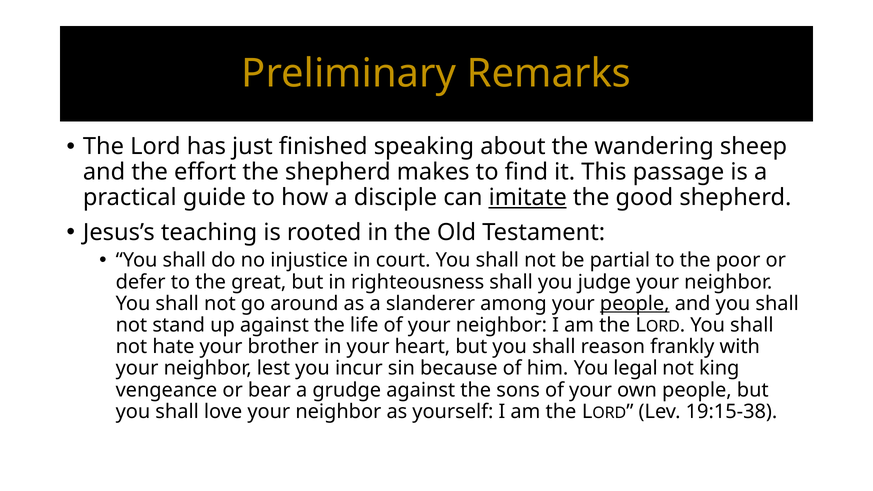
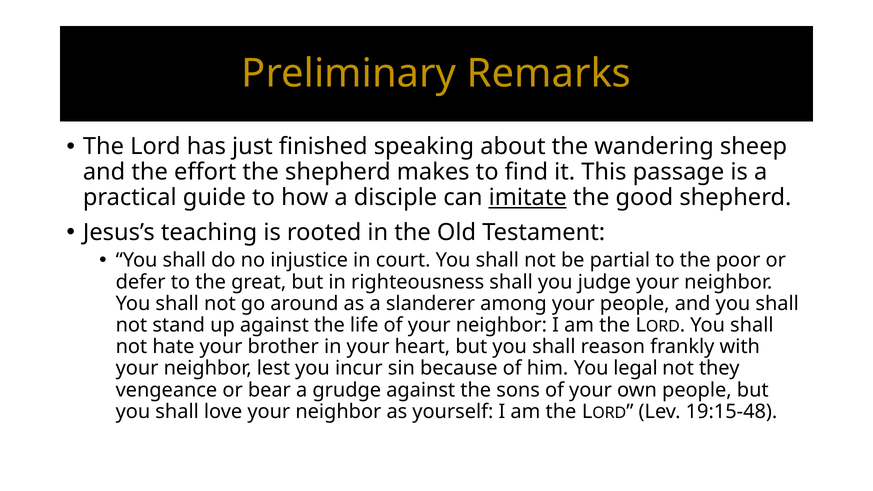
people underline: present -> none (635, 304)
king: king -> they (719, 368)
19:15-38: 19:15-38 -> 19:15-48 (732, 412)
